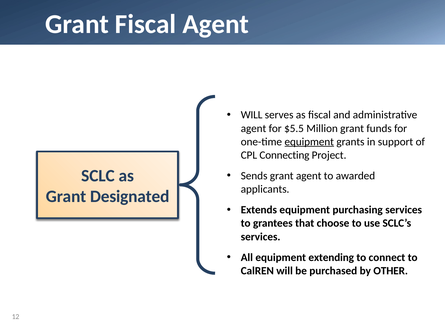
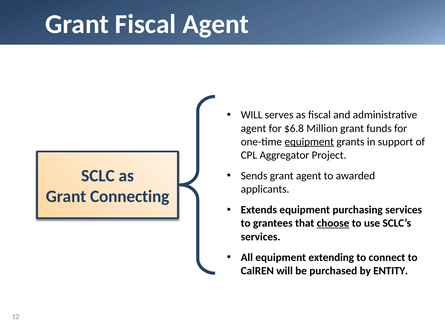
$5.5: $5.5 -> $6.8 (294, 128)
Connecting: Connecting -> Aggregator (284, 155)
Designated: Designated -> Connecting (130, 196)
choose underline: none -> present (333, 223)
OTHER: OTHER -> ENTITY (391, 271)
